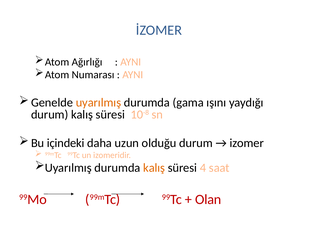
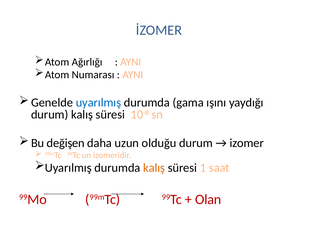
uyarılmış colour: orange -> blue (98, 103)
içindeki: içindeki -> değişen (66, 143)
4: 4 -> 1 (203, 168)
